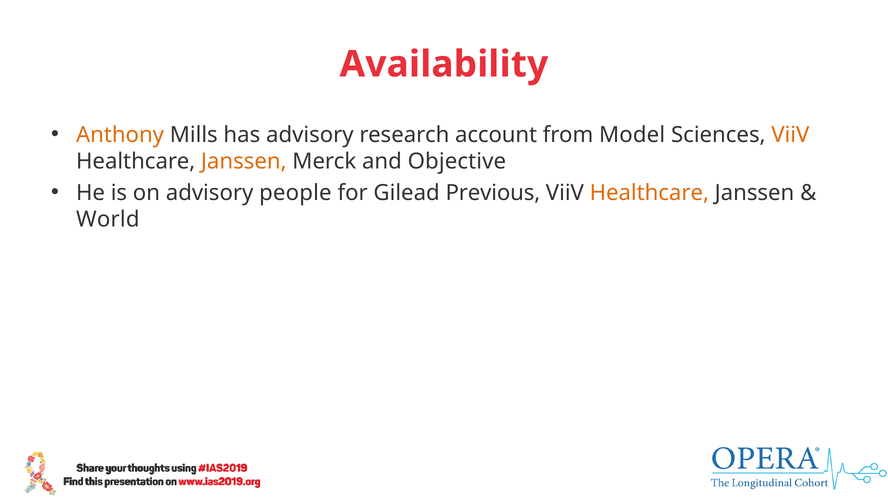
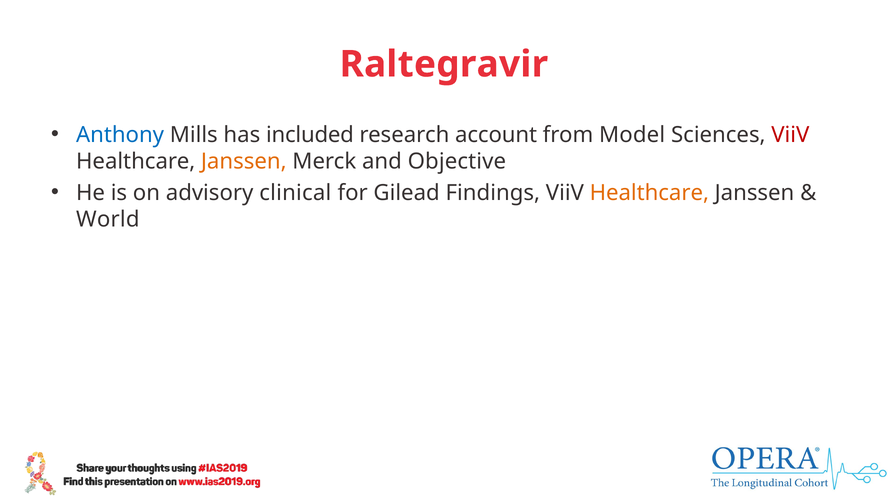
Availability: Availability -> Raltegravir (444, 64)
Anthony colour: orange -> blue (120, 135)
has advisory: advisory -> included (310, 135)
ViiV colour: orange -> red (790, 135)
people: people -> clinical (295, 192)
Previous: Previous -> Findings (493, 192)
